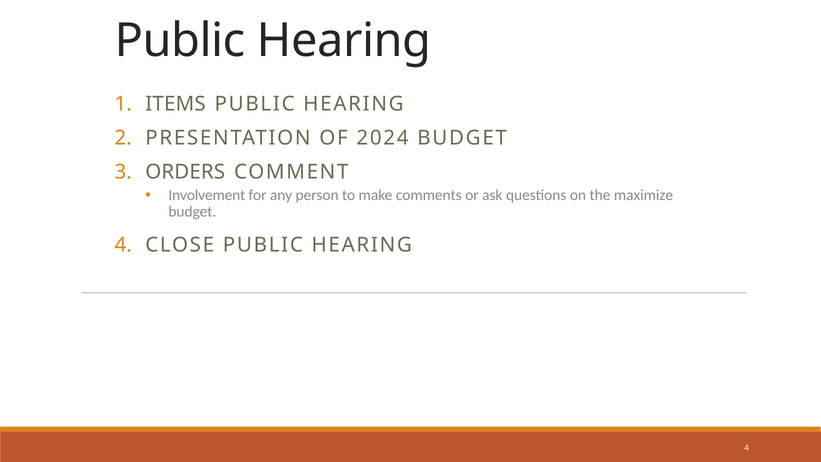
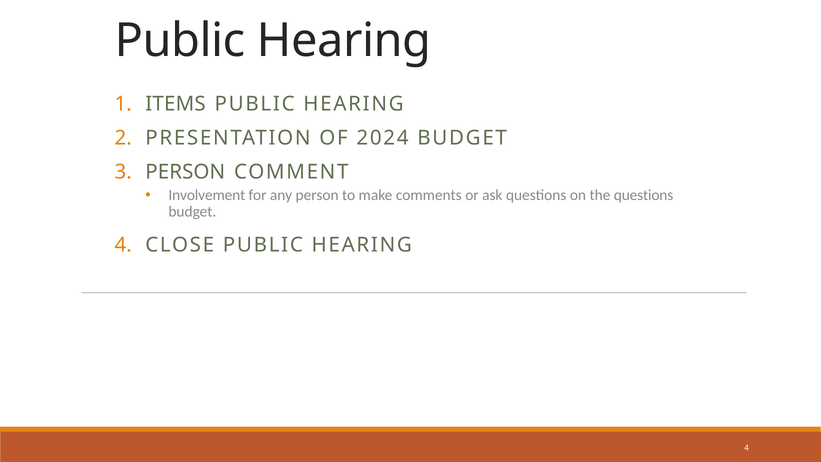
ORDERS: ORDERS -> PERSON (185, 172)
the maximize: maximize -> questions (644, 195)
